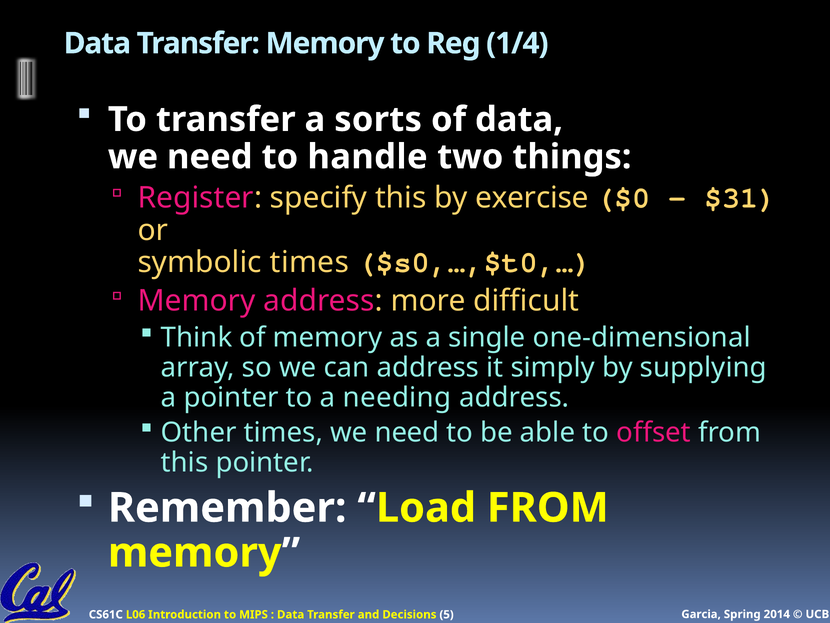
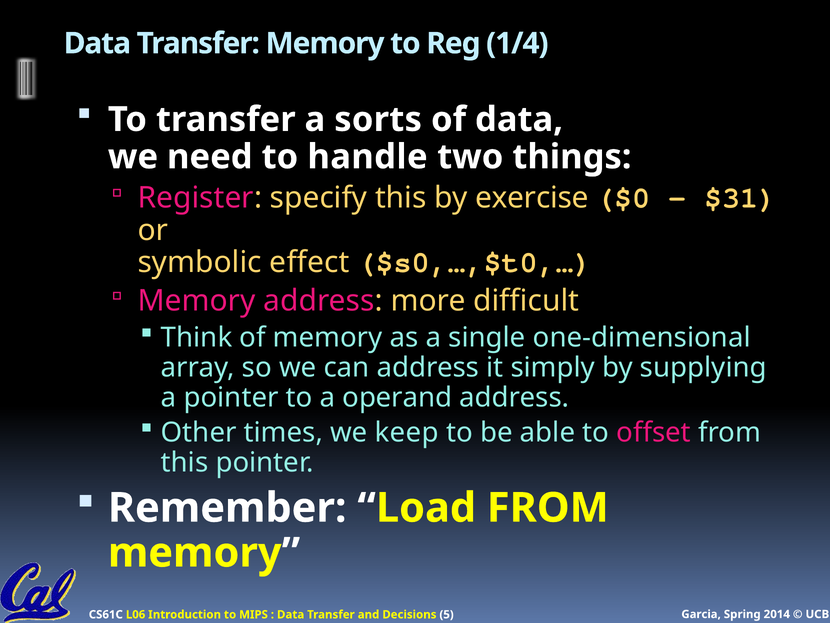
symbolic times: times -> effect (310, 262)
needing: needing -> operand (397, 397)
times we need: need -> keep (407, 432)
